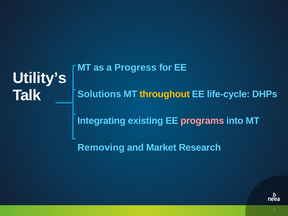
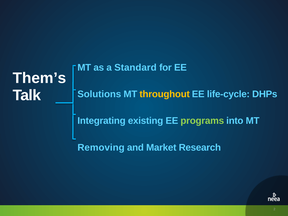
Progress: Progress -> Standard (135, 68)
Utility’s: Utility’s -> Them’s (39, 78)
programs colour: pink -> light green (202, 121)
